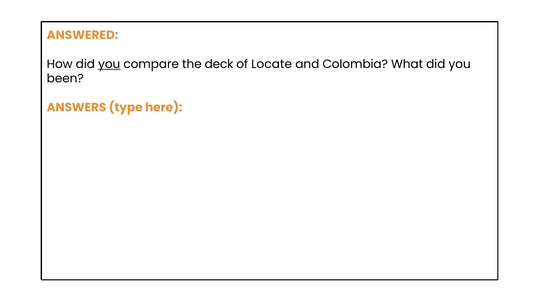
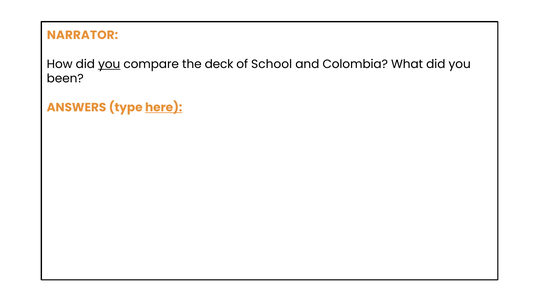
ANSWERED: ANSWERED -> NARRATOR (82, 35)
Locate: Locate -> School (272, 64)
here underline: none -> present (164, 107)
